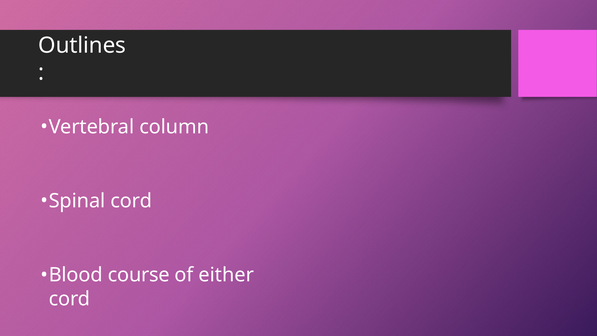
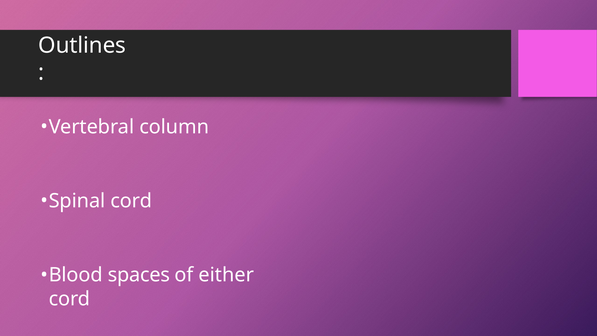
course: course -> spaces (139, 275)
